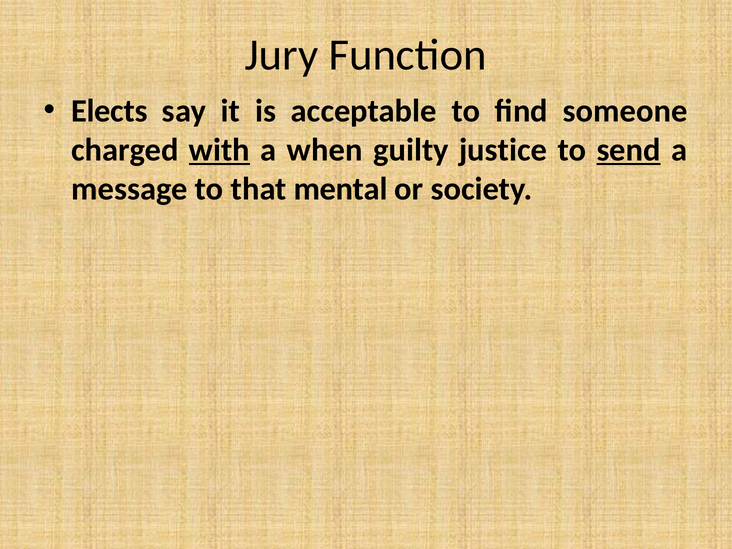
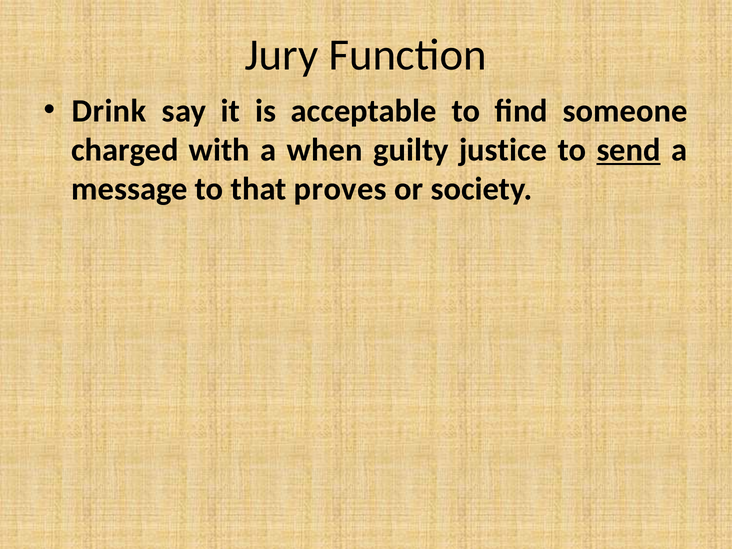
Elects: Elects -> Drink (109, 111)
with underline: present -> none (219, 150)
mental: mental -> proves (340, 189)
